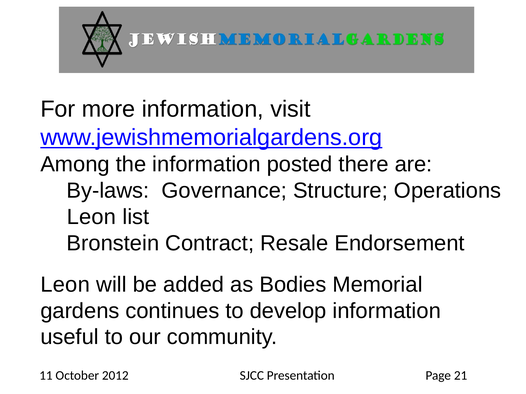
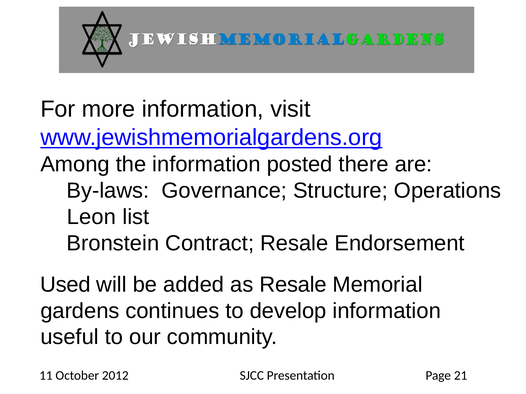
Leon: Leon -> Used (65, 285)
as Bodies: Bodies -> Resale (293, 285)
